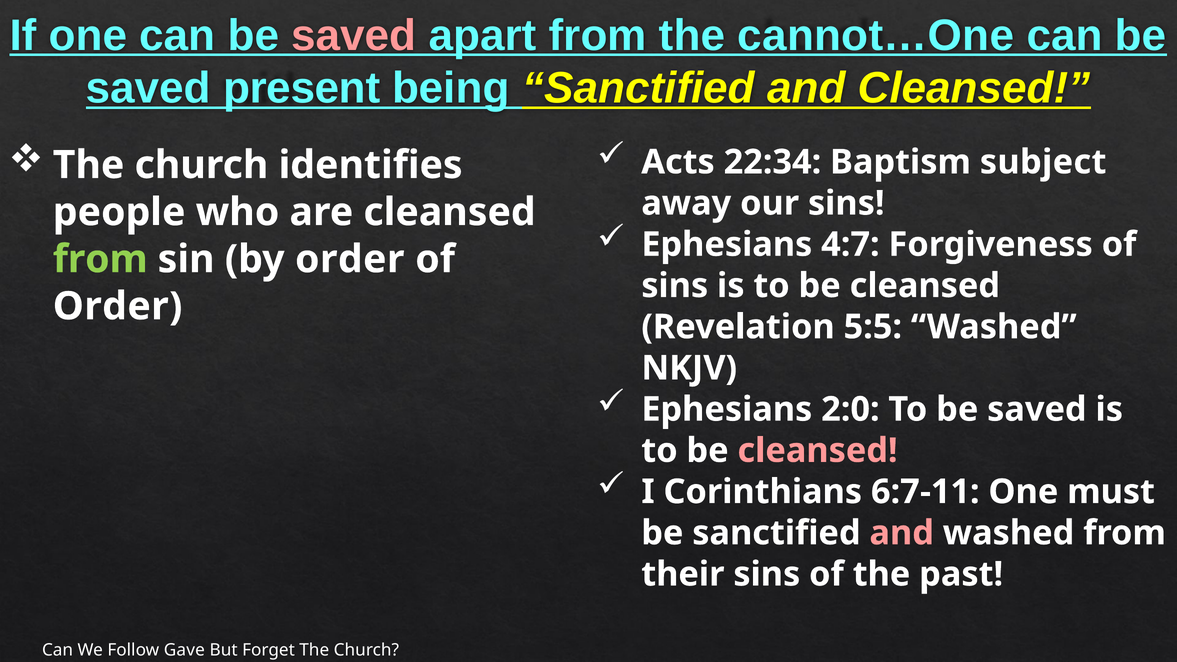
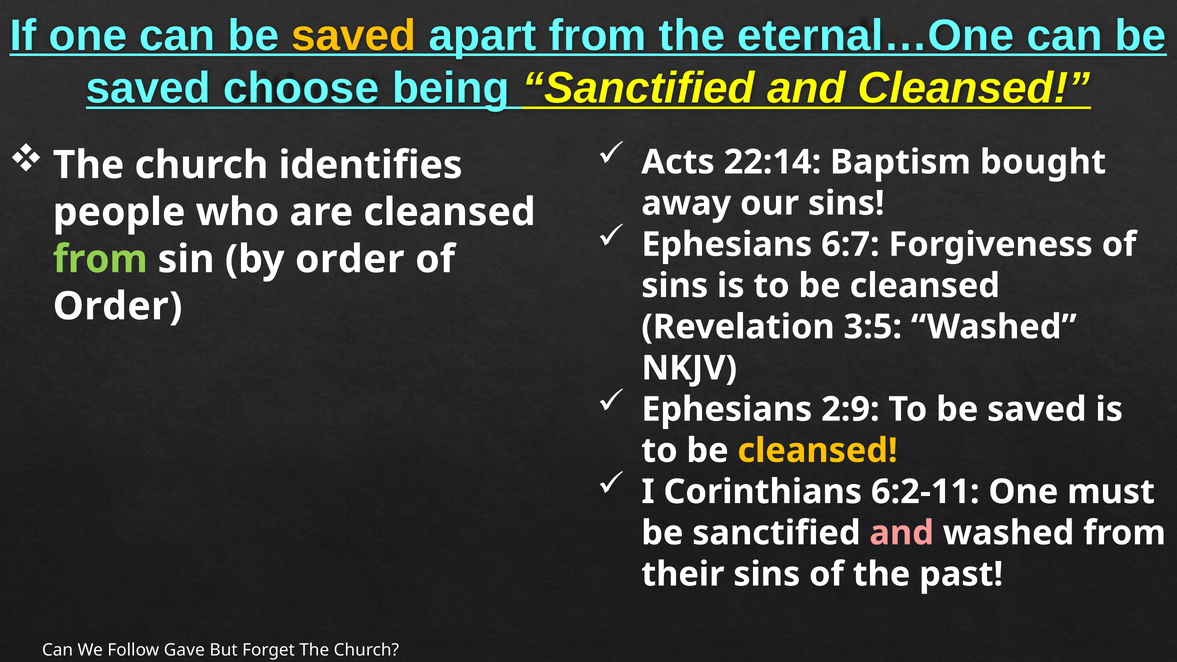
saved colour: pink -> yellow (354, 35)
cannot…One: cannot…One -> eternal…One (876, 35)
present: present -> choose (301, 88)
22:34: 22:34 -> 22:14 (772, 162)
subject: subject -> bought (1043, 162)
4:7: 4:7 -> 6:7 (850, 245)
5:5: 5:5 -> 3:5 (873, 327)
2:0: 2:0 -> 2:9 (850, 409)
cleansed colour: pink -> yellow (818, 451)
6:7-11: 6:7-11 -> 6:2-11 (925, 492)
